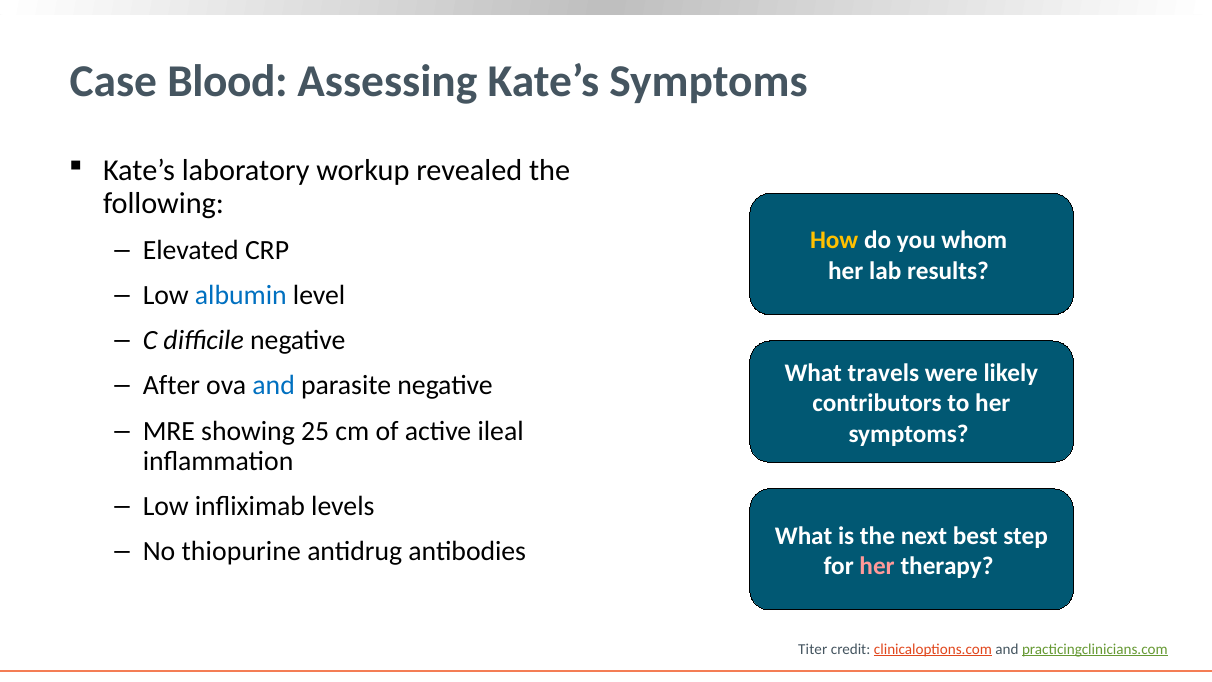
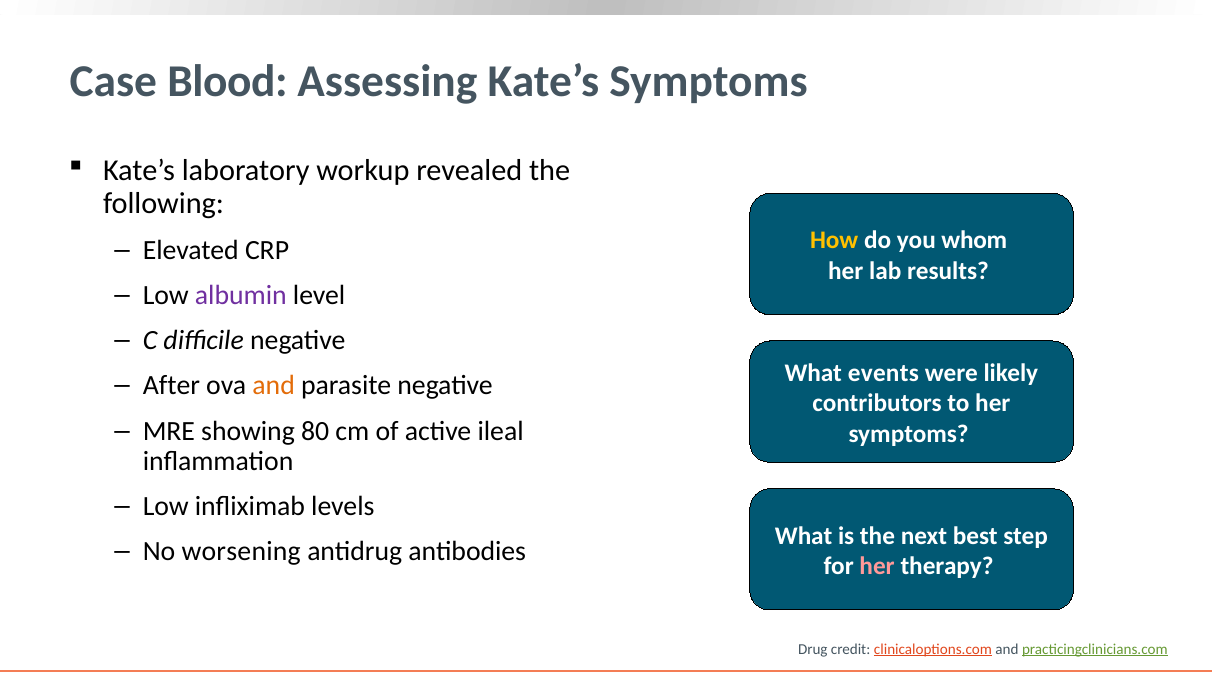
albumin colour: blue -> purple (241, 295)
travels: travels -> events (883, 373)
and colour: blue -> orange (274, 386)
25: 25 -> 80 (315, 431)
thiopurine: thiopurine -> worsening (241, 551)
Titer: Titer -> Drug (813, 649)
